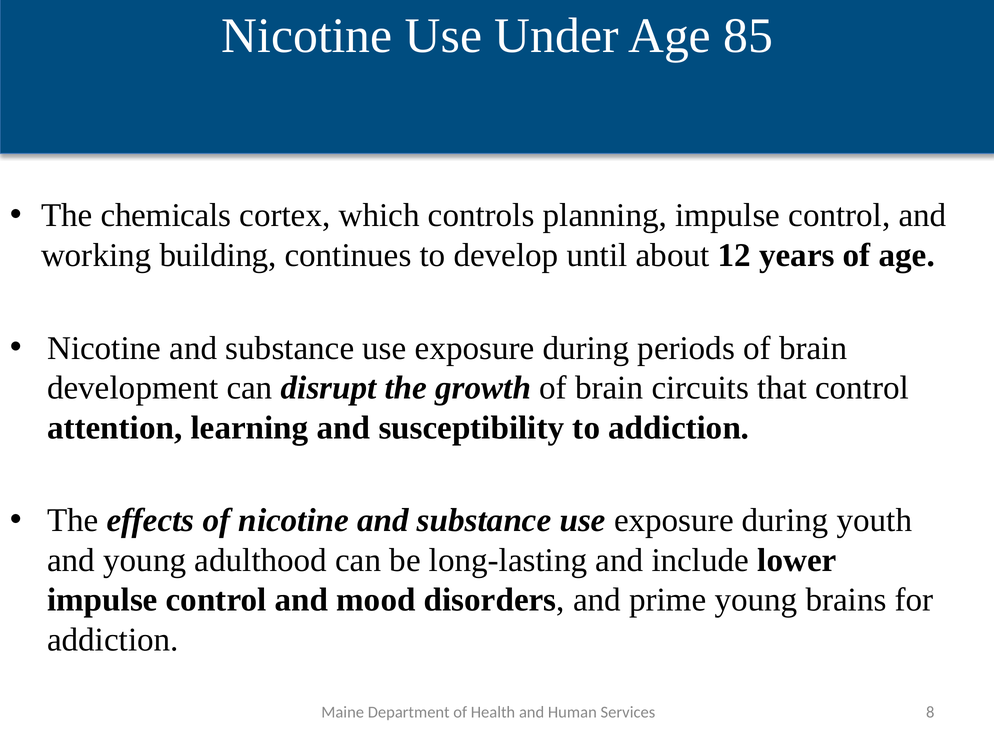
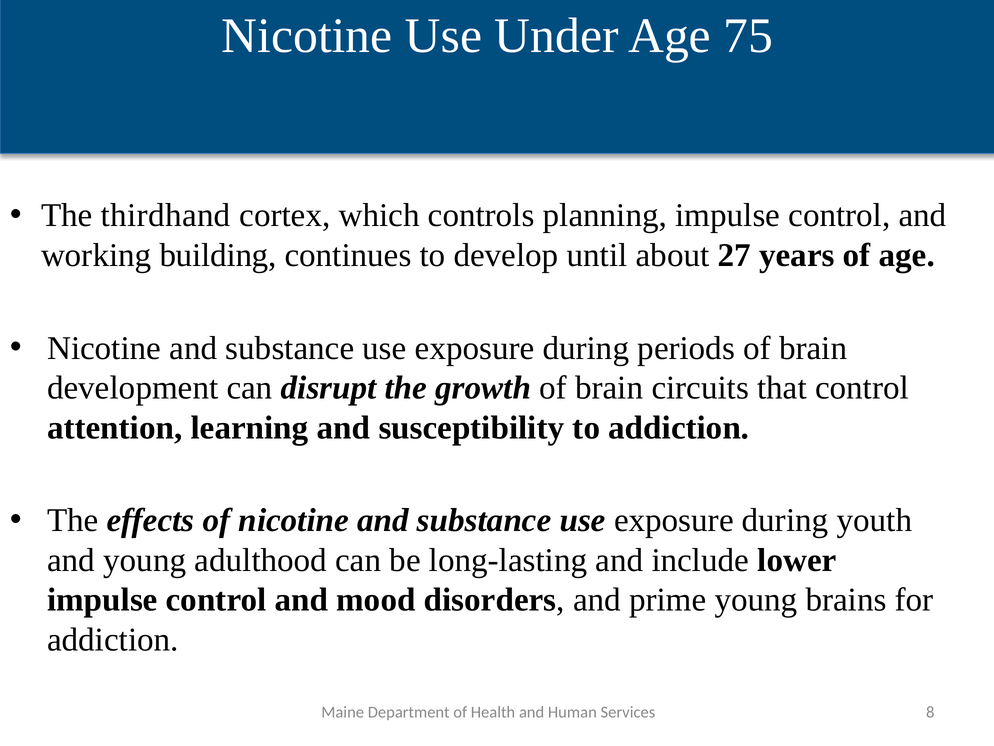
85: 85 -> 75 (748, 36)
chemicals: chemicals -> thirdhand (166, 215)
12: 12 -> 27 (734, 255)
